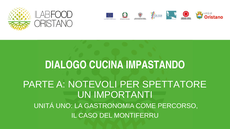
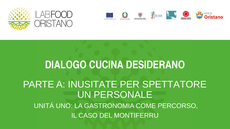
IMPASTANDO: IMPASTANDO -> DESIDERANO (155, 65)
NOTEVOLI: NOTEVOLI -> INUSITATE (93, 85)
IMPORTANTI: IMPORTANTI -> PERSONALE (123, 95)
